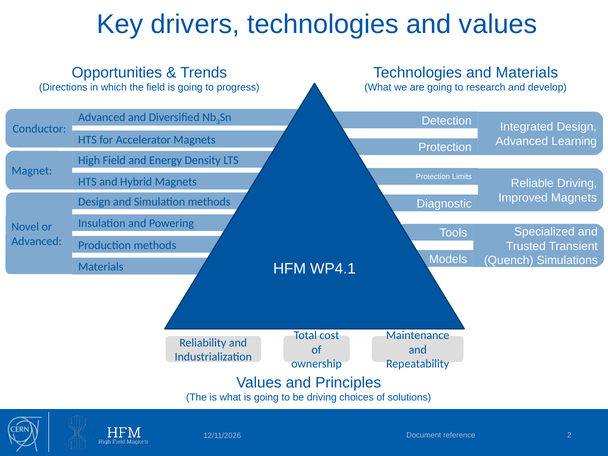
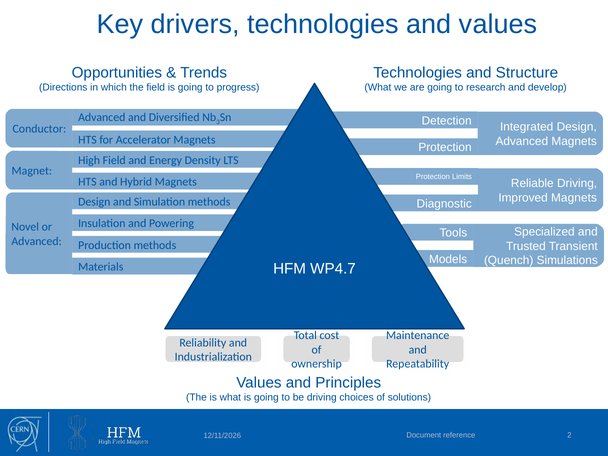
and Materials: Materials -> Structure (527, 73)
Advanced Learning: Learning -> Magnets (574, 141)
WP4.1: WP4.1 -> WP4.7 (333, 268)
